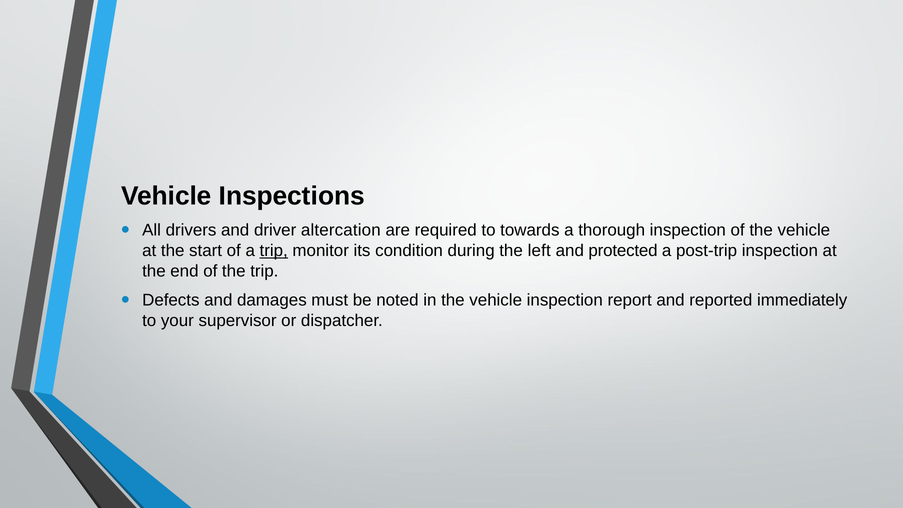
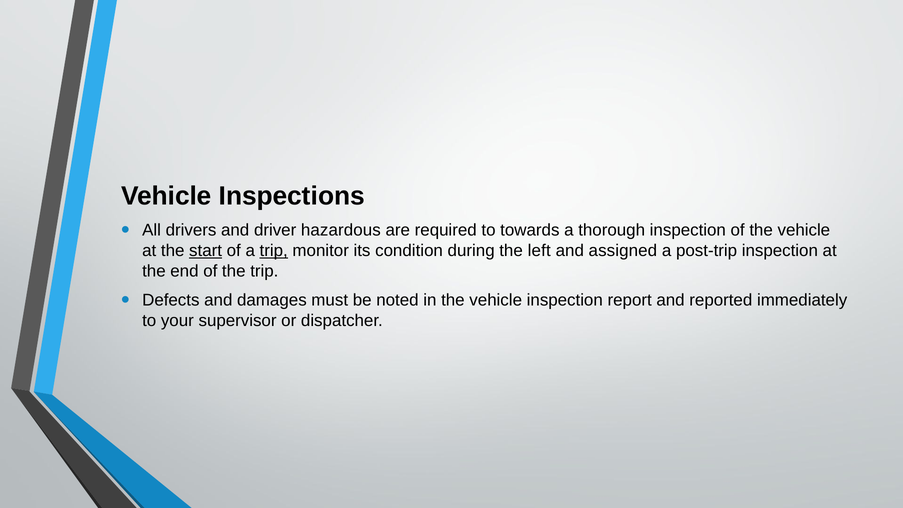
altercation: altercation -> hazardous (341, 230)
start underline: none -> present (206, 251)
protected: protected -> assigned (623, 251)
